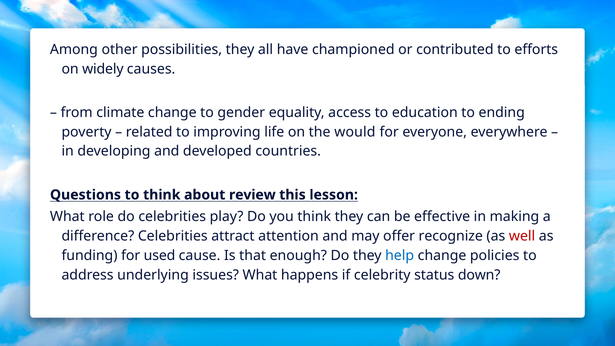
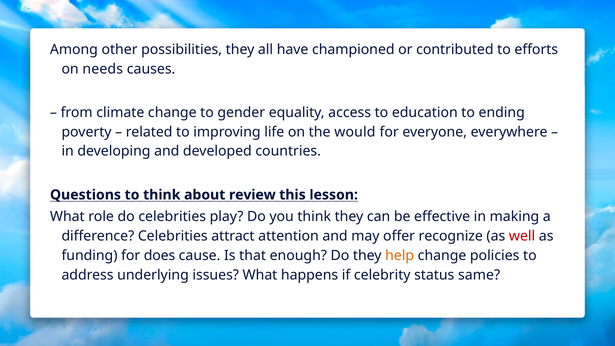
widely: widely -> needs (103, 69)
used: used -> does (160, 255)
help colour: blue -> orange (400, 255)
down: down -> same (479, 275)
